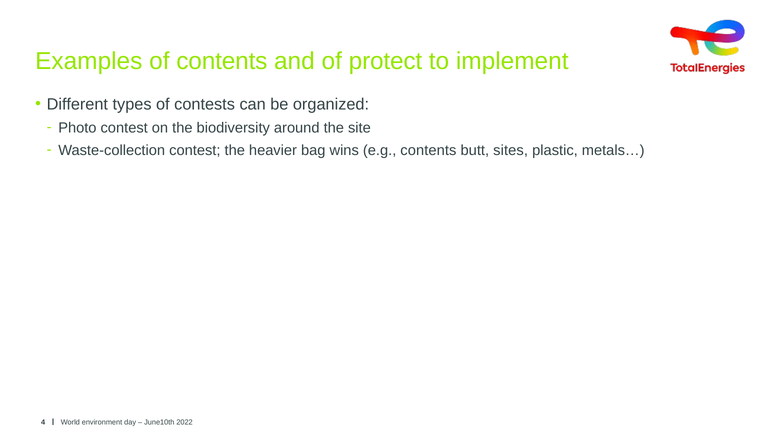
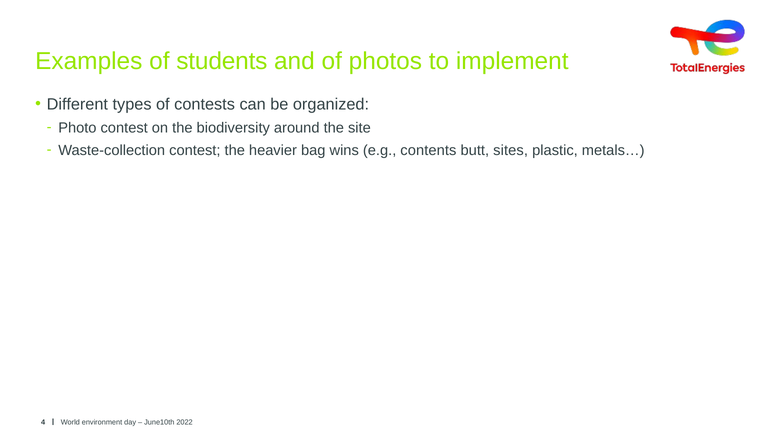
of contents: contents -> students (222, 61)
protect: protect -> photos (385, 61)
